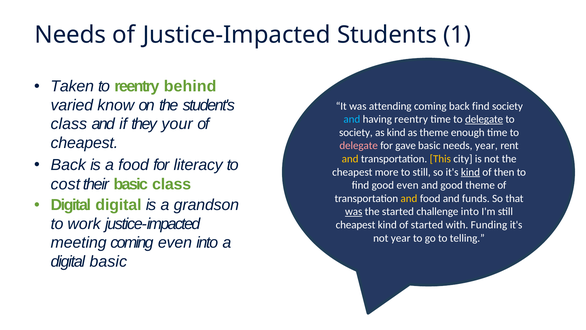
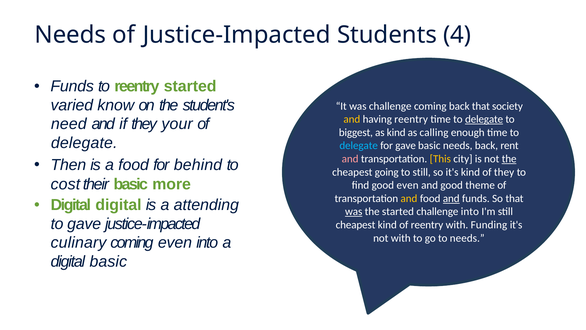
1: 1 -> 4 (457, 35)
Taken: Taken -> Funds (72, 86)
reentry behind: behind -> started (190, 86)
was attending: attending -> challenge (390, 106)
back find: find -> that (481, 106)
and colour: light blue -> yellow (352, 119)
class: class -> need (69, 124)
society: society -> biggest (356, 132)
as theme: theme -> calling (434, 132)
cheapest: cheapest -> delegate (84, 143)
delegate colour: pink -> light blue (359, 145)
needs year: year -> back (486, 145)
and colour: yellow -> pink (350, 159)
the underline: none -> present (509, 159)
Back: Back -> Then (68, 165)
literacy: literacy -> behind (198, 165)
more: more -> going (387, 172)
kind underline: present -> none (470, 172)
of then: then -> they (504, 172)
basic class: class -> more (172, 184)
and underline: none -> present (451, 198)
grandson: grandson -> attending (206, 205)
to work: work -> gave (84, 224)
of started: started -> reentry (427, 225)
not year: year -> with (401, 238)
to telling: telling -> needs (467, 238)
meeting: meeting -> culinary (79, 242)
